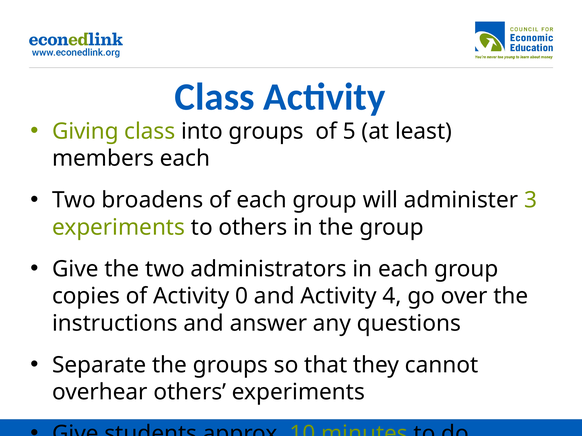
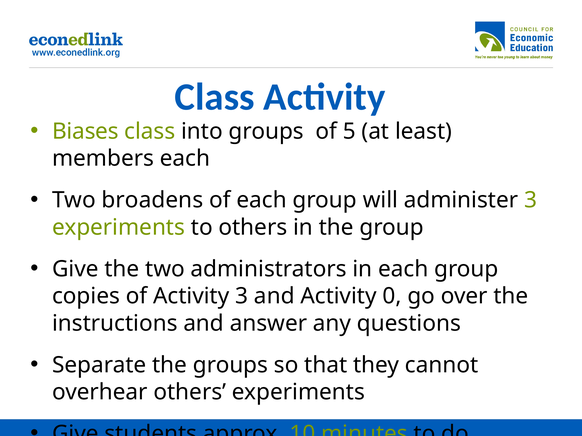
Giving: Giving -> Biases (85, 131)
Activity 0: 0 -> 3 (242, 296)
4: 4 -> 0 (392, 296)
